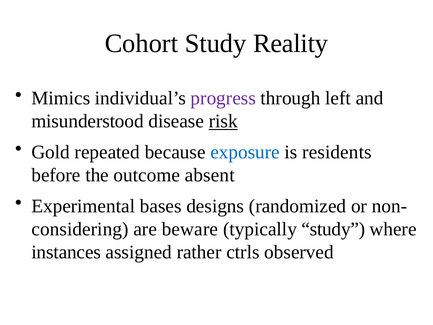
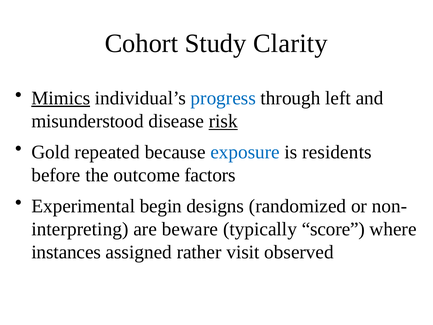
Reality: Reality -> Clarity (290, 43)
Mimics underline: none -> present (61, 98)
progress colour: purple -> blue (223, 98)
absent: absent -> factors (210, 175)
bases: bases -> begin (161, 206)
considering: considering -> interpreting (80, 229)
typically study: study -> score (333, 229)
ctrls: ctrls -> visit (243, 252)
